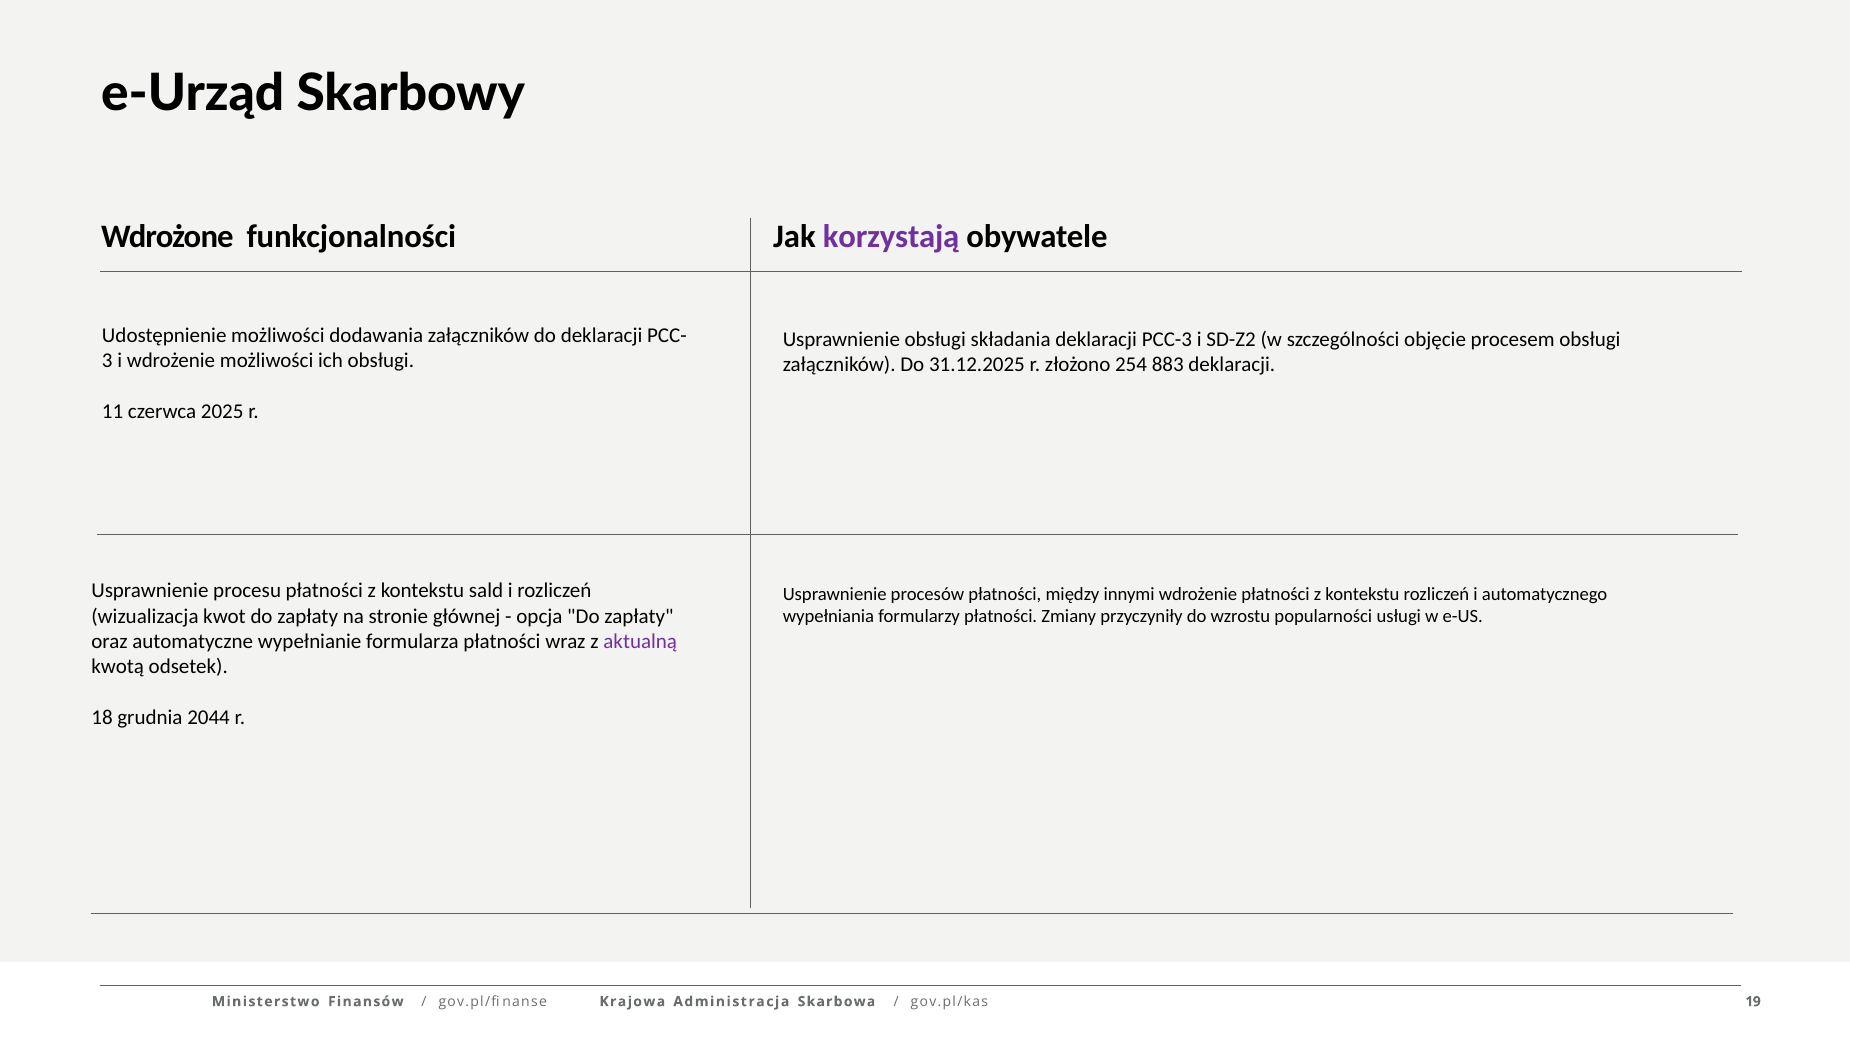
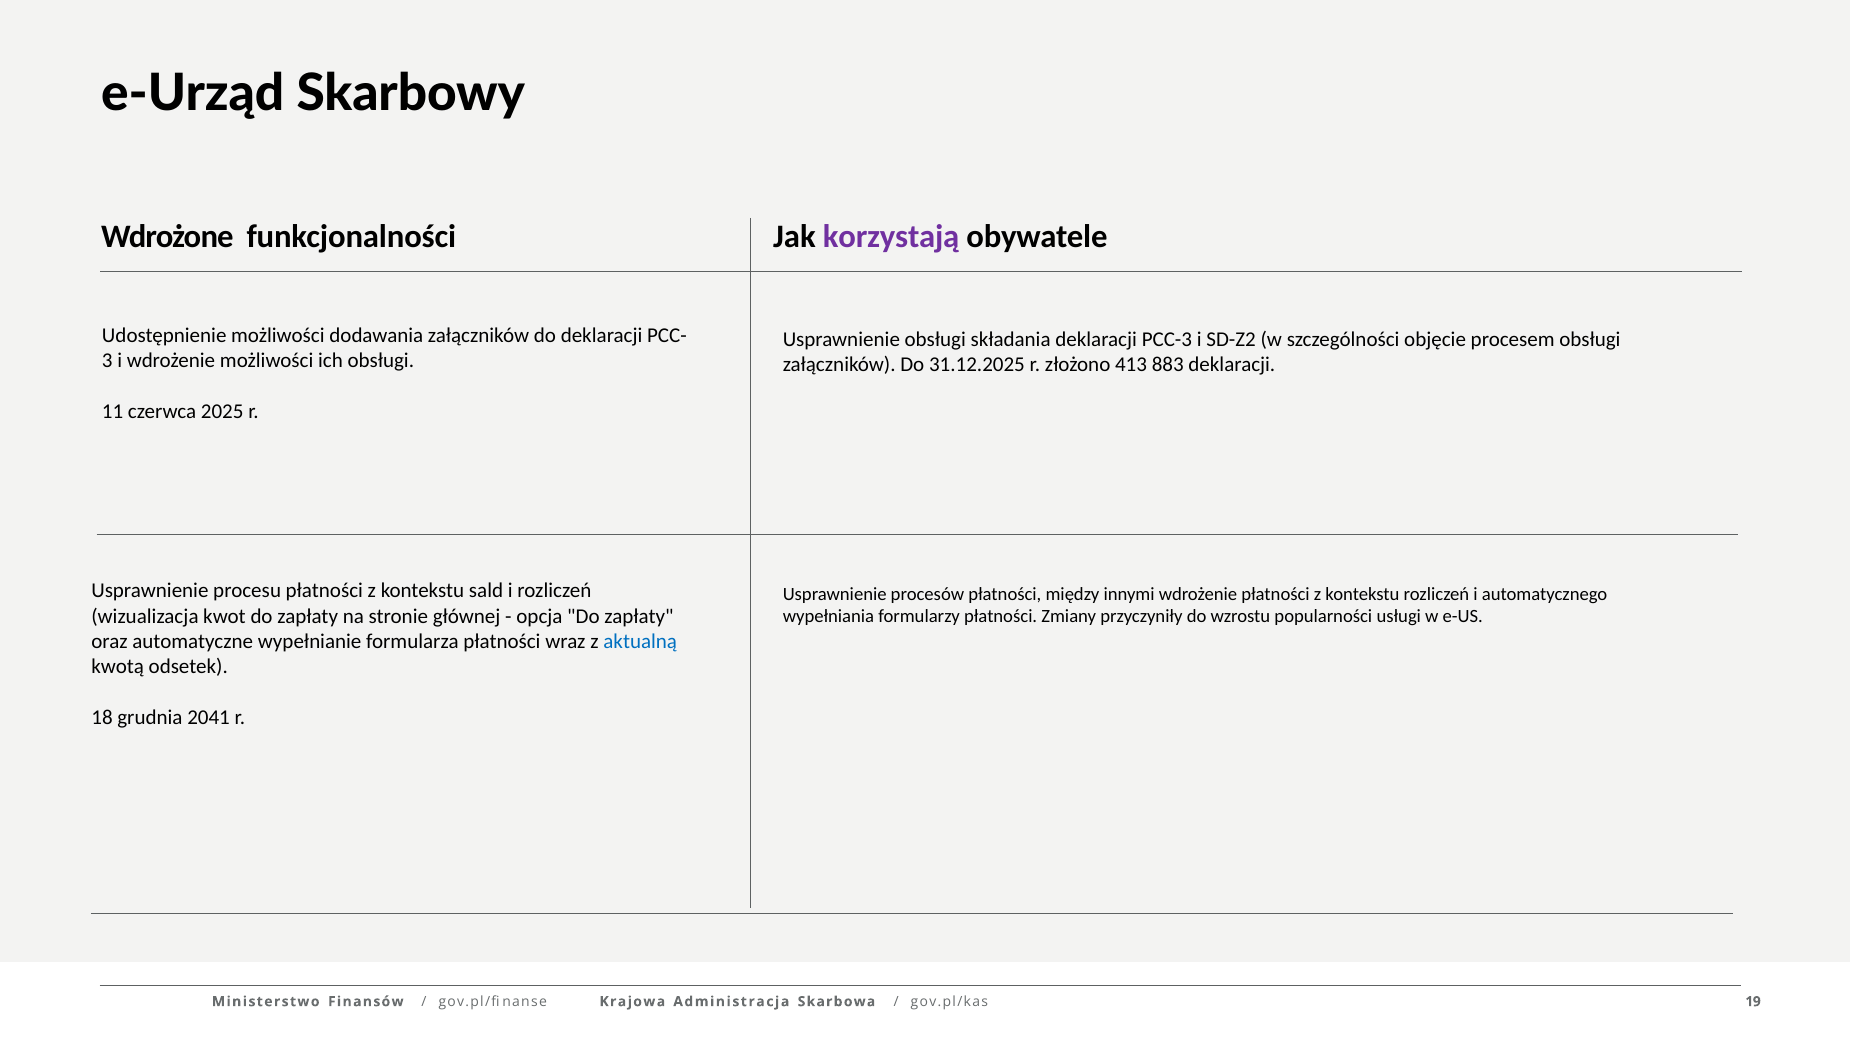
254: 254 -> 413 (1131, 365)
aktualną colour: purple -> blue (640, 641)
2044: 2044 -> 2041 (209, 717)
